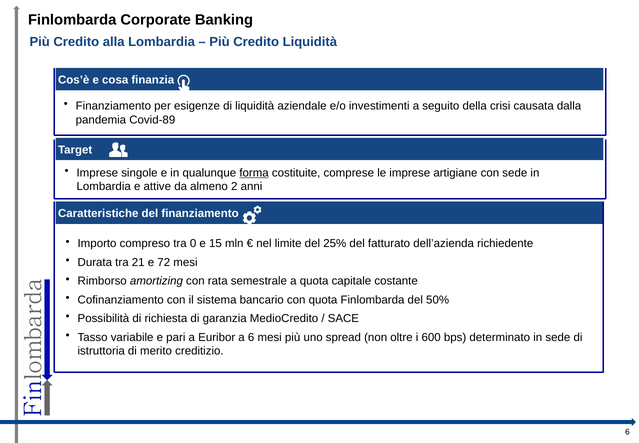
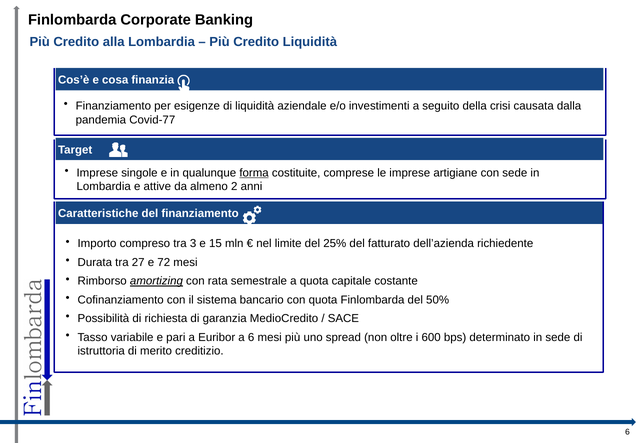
Covid-89: Covid-89 -> Covid-77 (152, 120)
0: 0 -> 3 (193, 243)
21: 21 -> 27 (138, 262)
amortizing underline: none -> present (156, 281)
